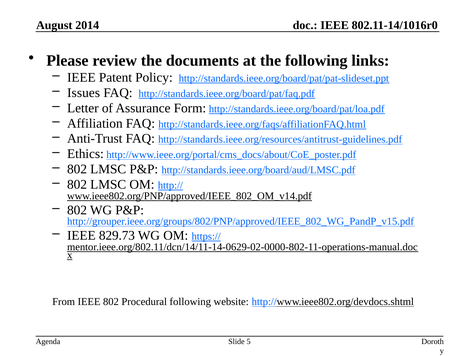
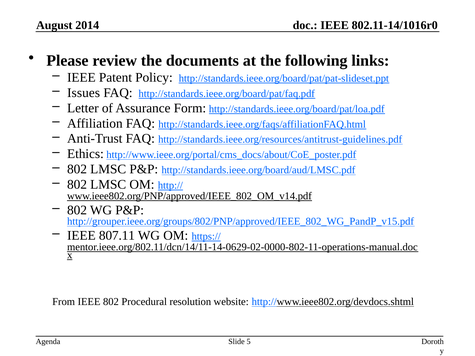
829.73: 829.73 -> 807.11 (117, 236)
Procedural following: following -> resolution (190, 302)
